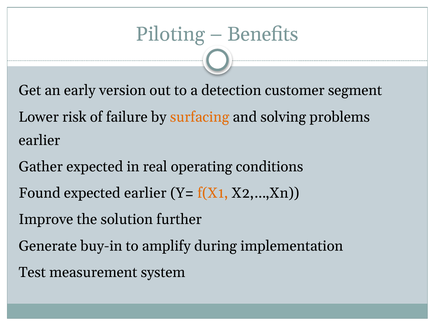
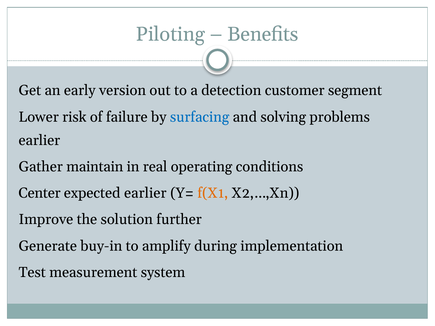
surfacing colour: orange -> blue (200, 117)
Gather expected: expected -> maintain (95, 167)
Found: Found -> Center (40, 193)
